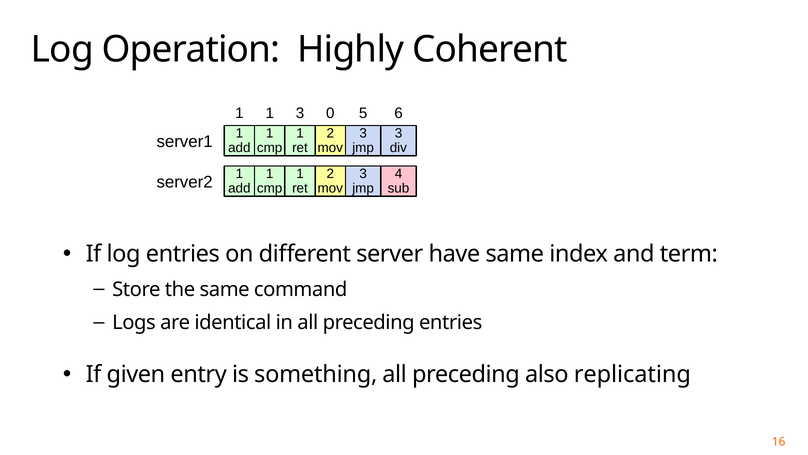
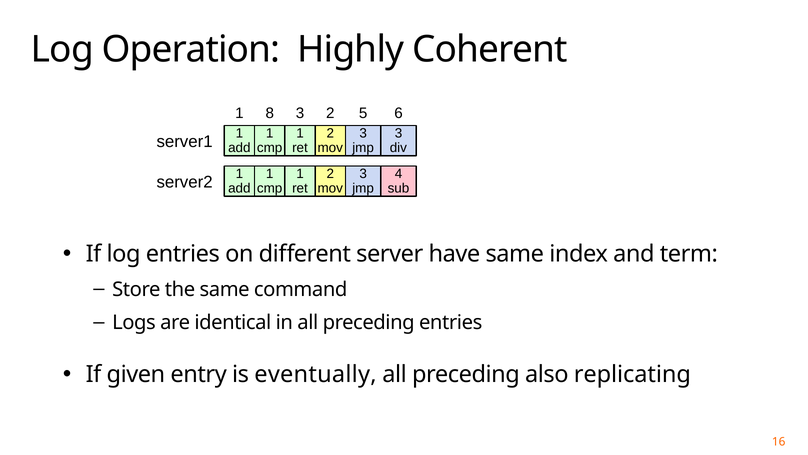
1 1: 1 -> 8 (270, 113)
3 0: 0 -> 2 (330, 113)
something: something -> eventually (315, 374)
